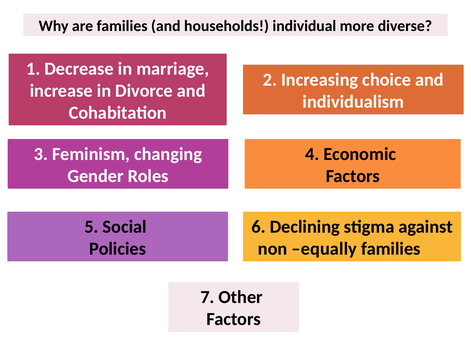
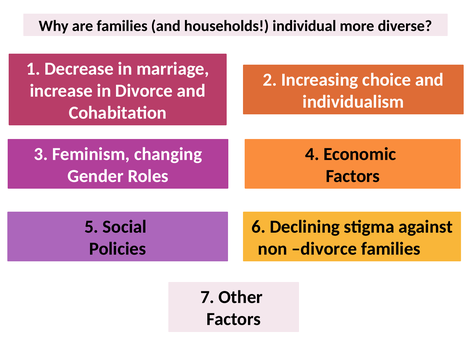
non equally: equally -> divorce (324, 249)
